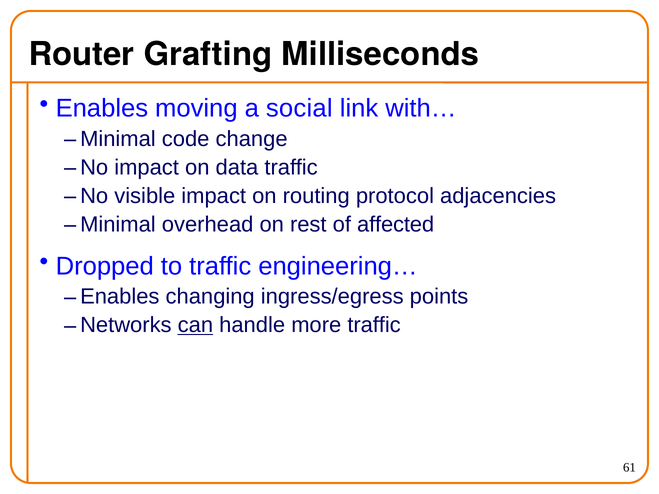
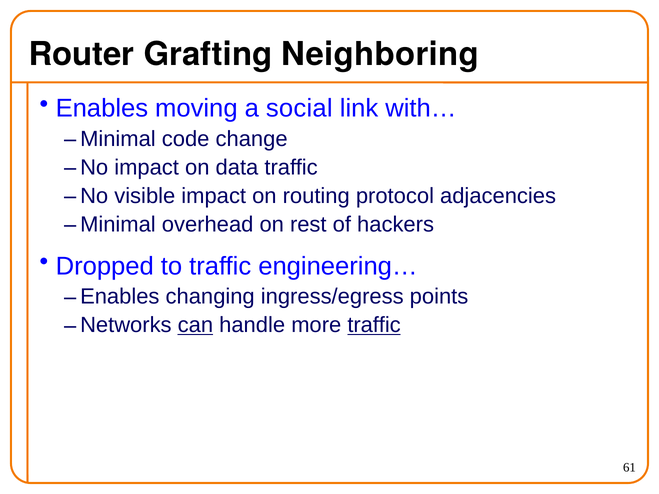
Milliseconds: Milliseconds -> Neighboring (380, 54)
affected: affected -> hackers (396, 225)
traffic underline: none -> present (374, 325)
